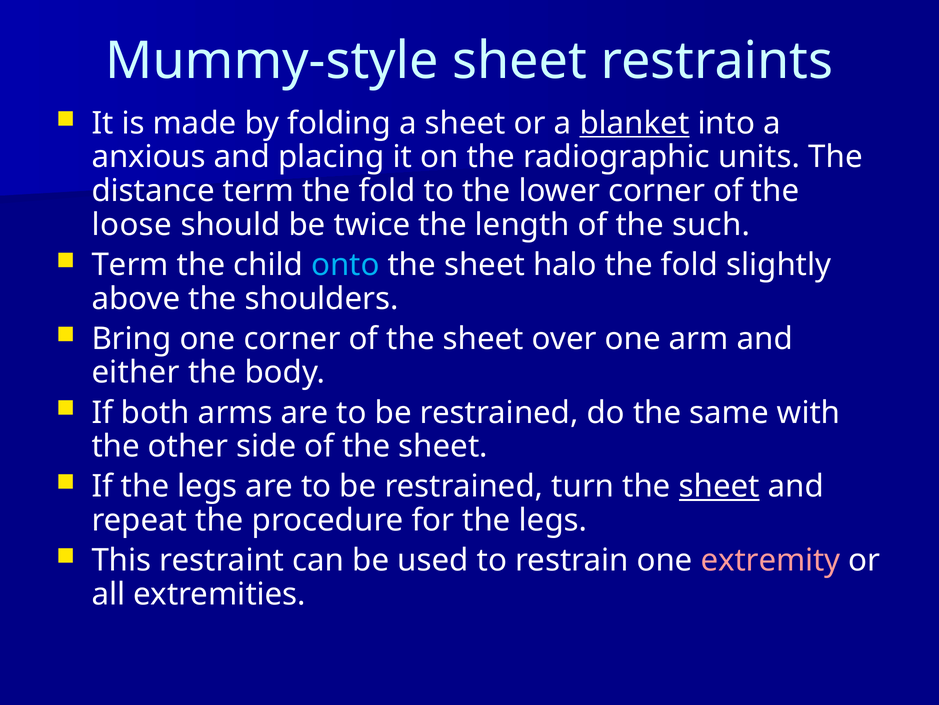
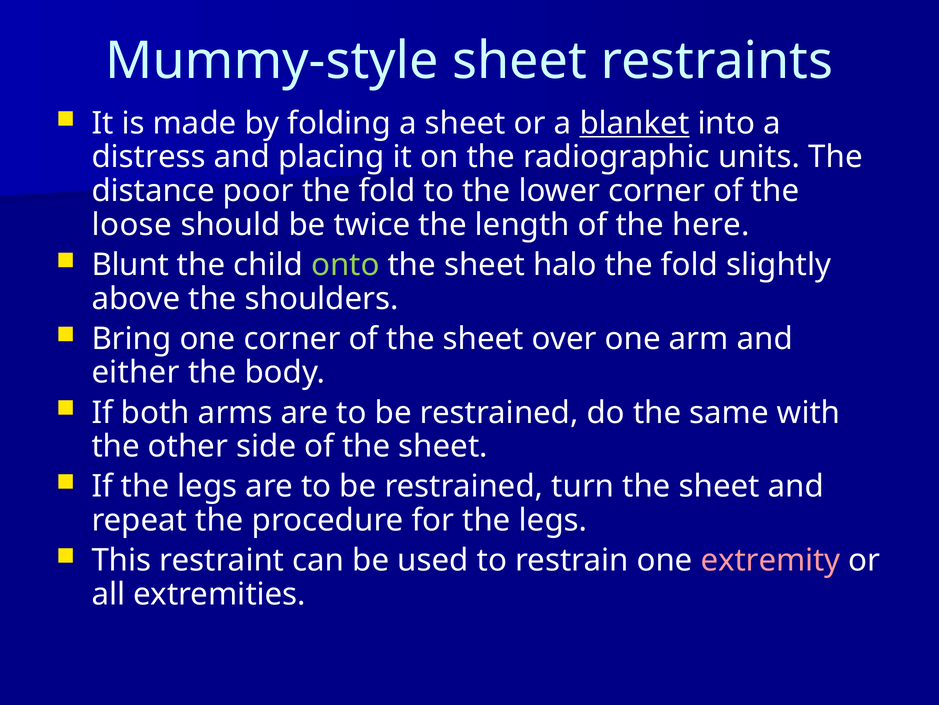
anxious: anxious -> distress (149, 157)
distance term: term -> poor (258, 191)
such: such -> here (711, 225)
Term: Term -> Blunt (130, 265)
onto colour: light blue -> light green (345, 265)
sheet underline: present -> none (719, 486)
